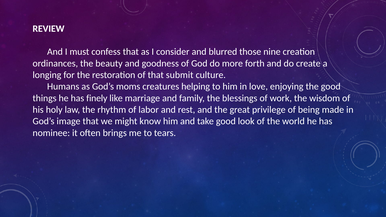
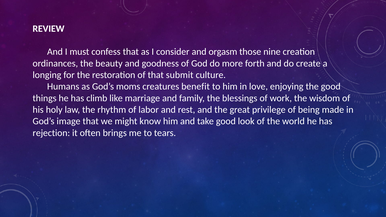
blurred: blurred -> orgasm (223, 52)
helping: helping -> benefit (196, 87)
finely: finely -> climb (97, 98)
nominee: nominee -> rejection (51, 133)
